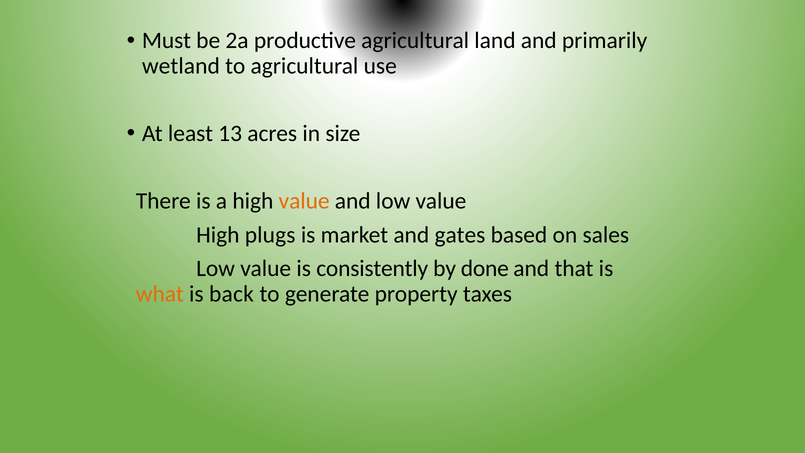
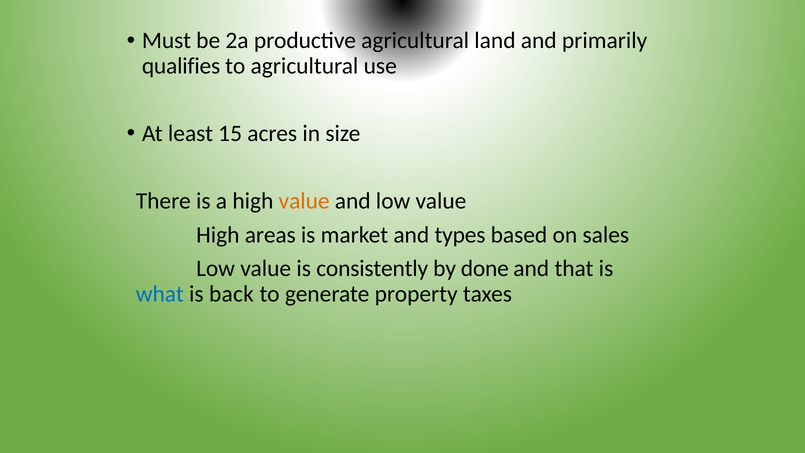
wetland: wetland -> qualifies (181, 66)
13: 13 -> 15 (230, 134)
plugs: plugs -> areas (270, 235)
gates: gates -> types (460, 235)
what colour: orange -> blue (160, 294)
